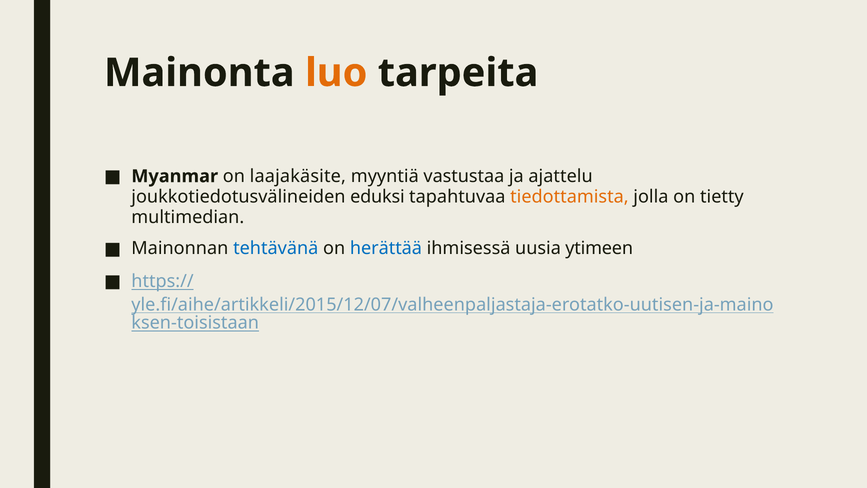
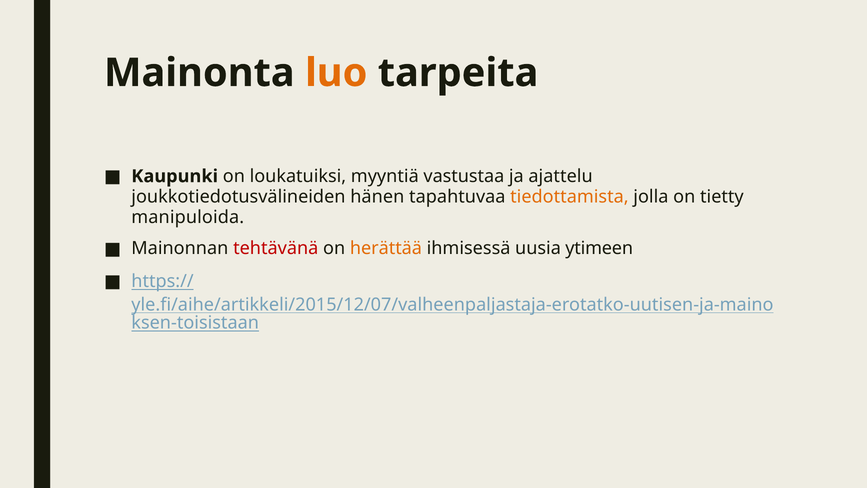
Myanmar: Myanmar -> Kaupunki (175, 176)
laajakäsite: laajakäsite -> loukatuiksi (298, 176)
eduksi: eduksi -> hänen (377, 197)
multimedian: multimedian -> manipuloida (188, 217)
tehtävänä colour: blue -> red (276, 248)
herättää colour: blue -> orange (386, 248)
